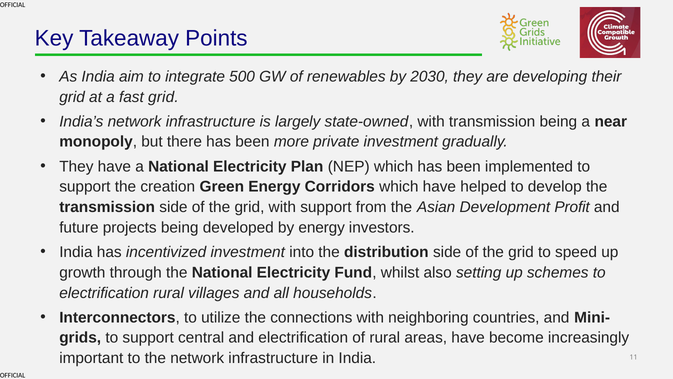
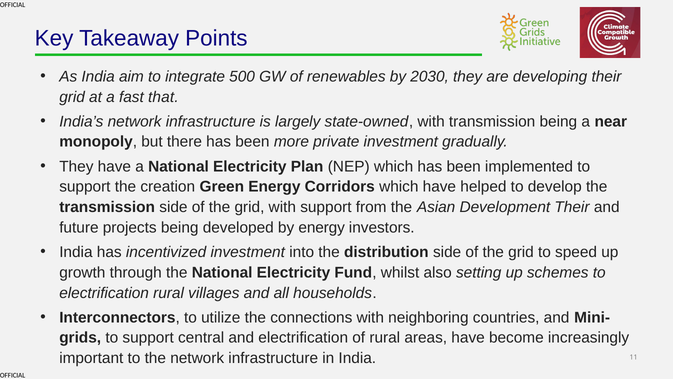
fast grid: grid -> that (163, 97)
Development Profit: Profit -> Their (572, 207)
